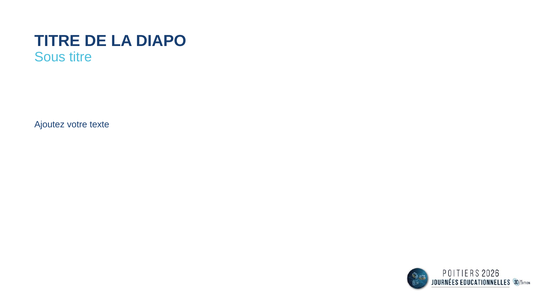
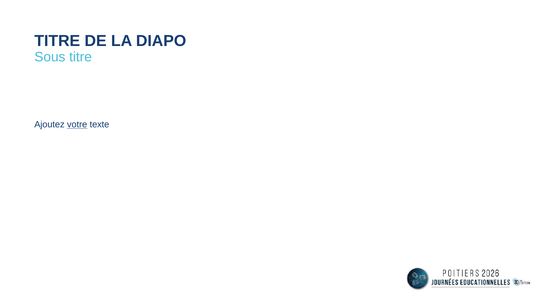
votre underline: none -> present (77, 124)
